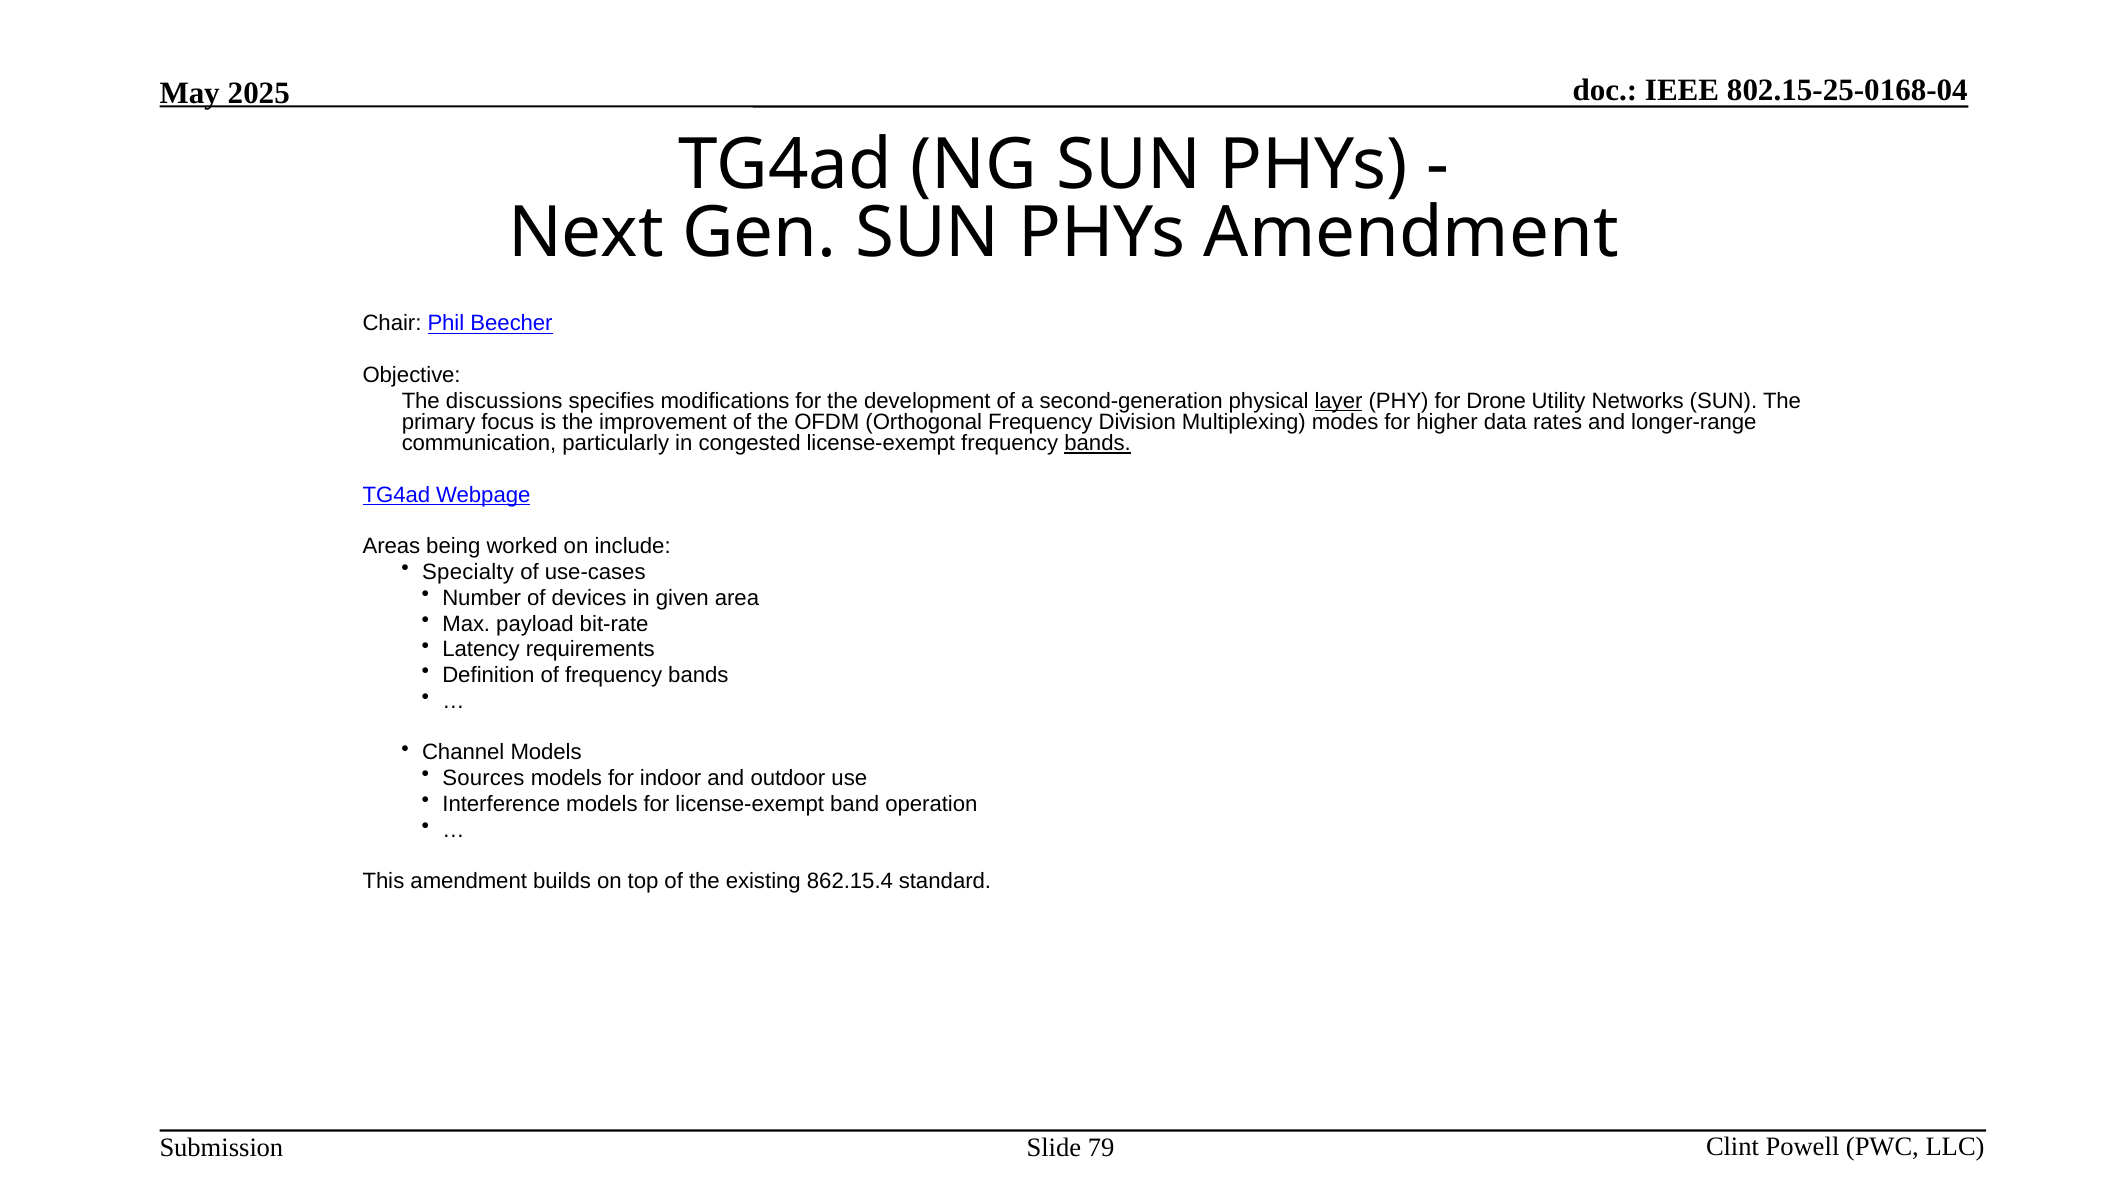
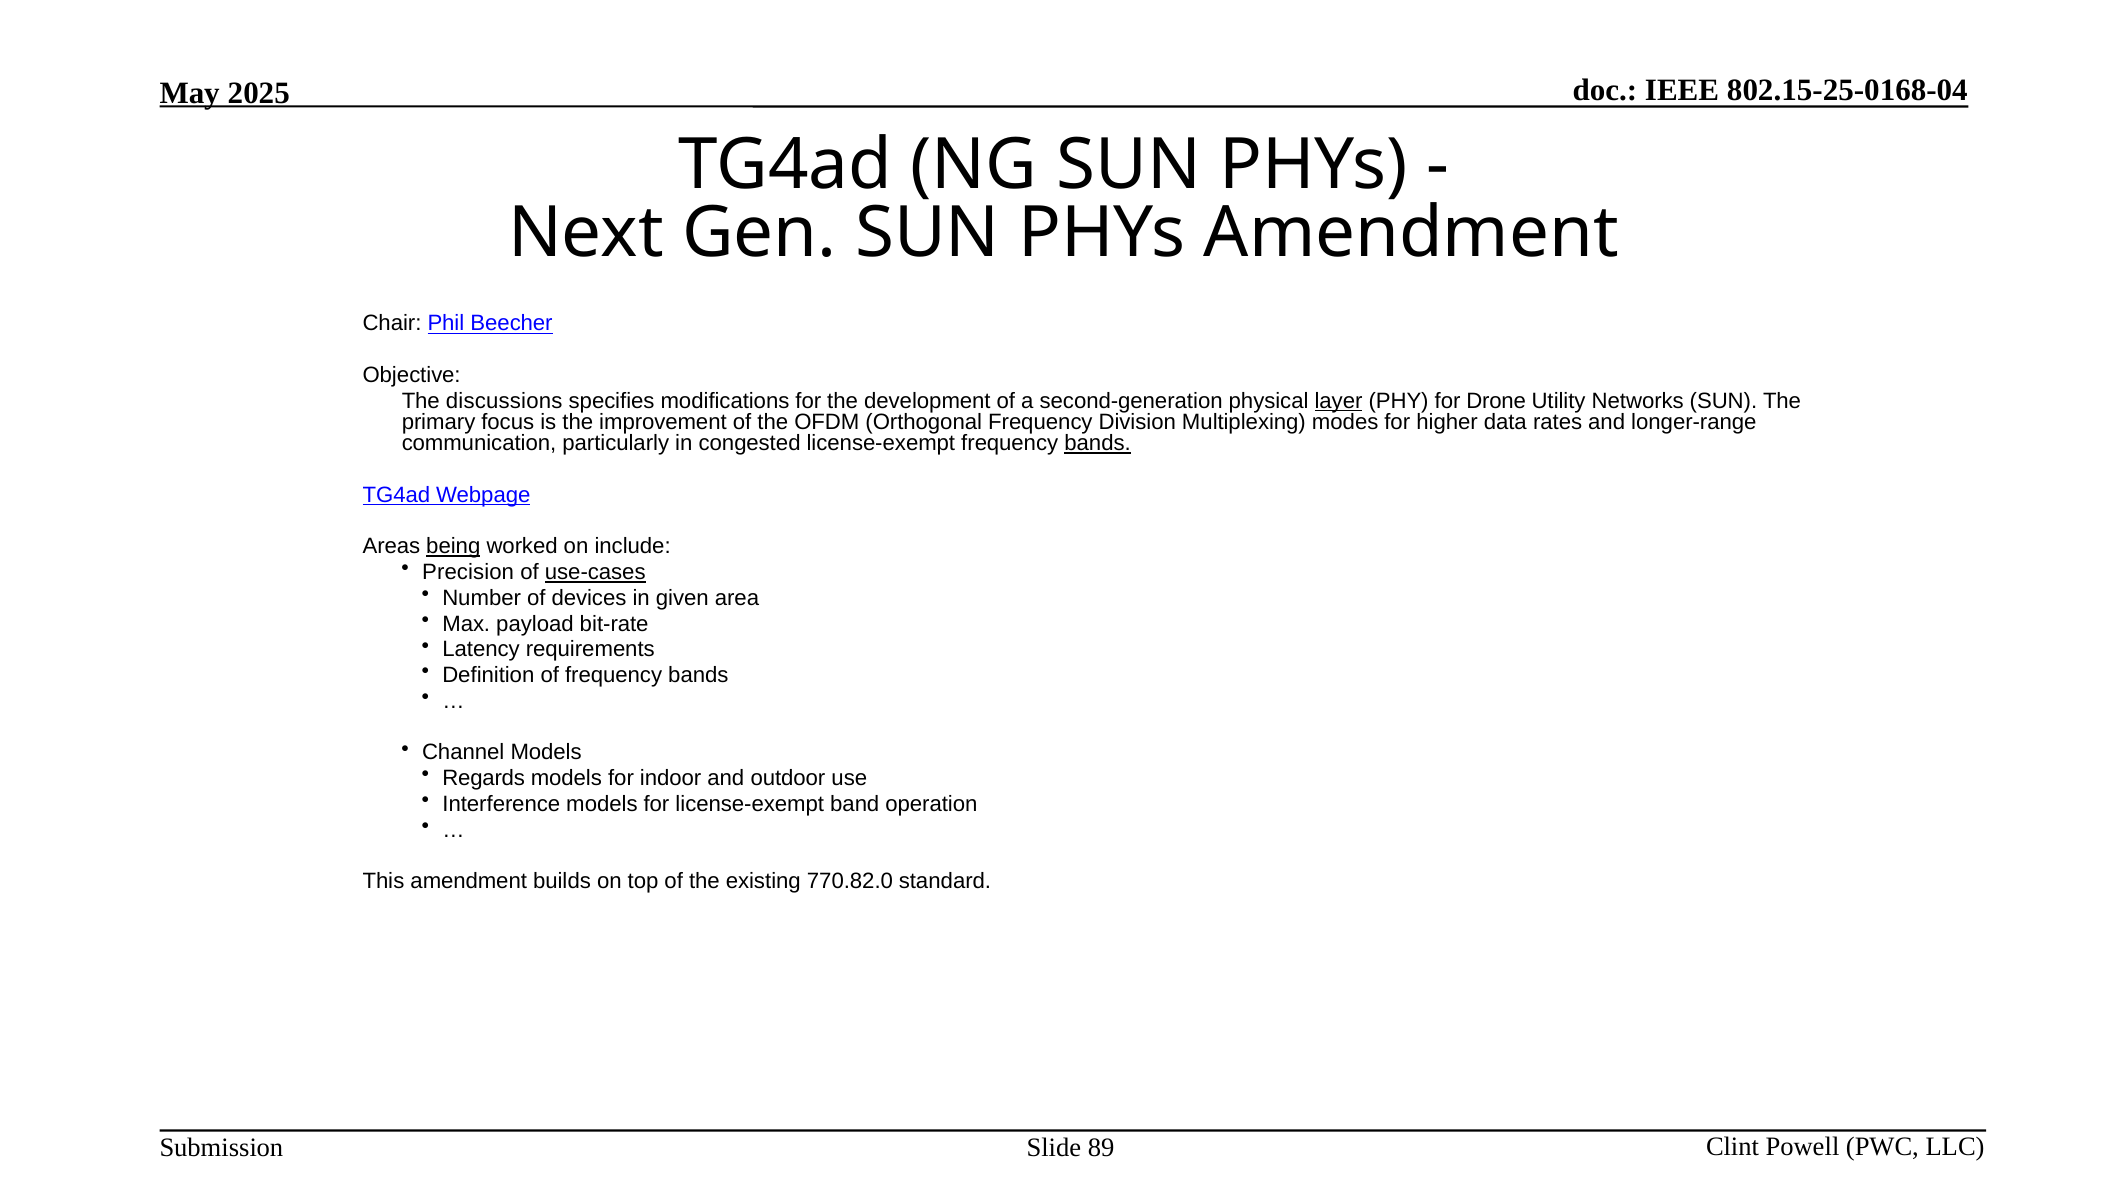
being underline: none -> present (453, 547)
Specialty: Specialty -> Precision (468, 572)
use-cases underline: none -> present (595, 572)
Sources: Sources -> Regards (484, 778)
862.15.4: 862.15.4 -> 770.82.0 (850, 881)
79: 79 -> 89 (1101, 1148)
